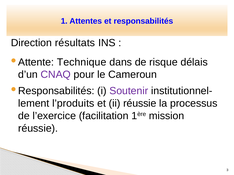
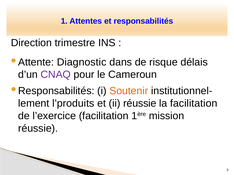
résultats: résultats -> trimestre (75, 43)
Technique: Technique -> Diagnostic (82, 62)
Soutenir colour: purple -> orange (129, 91)
la processus: processus -> facilitation (194, 104)
